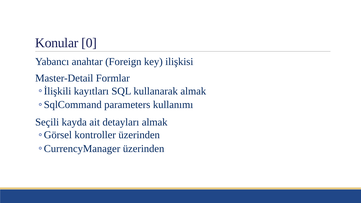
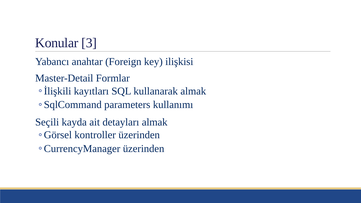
0: 0 -> 3 (89, 43)
